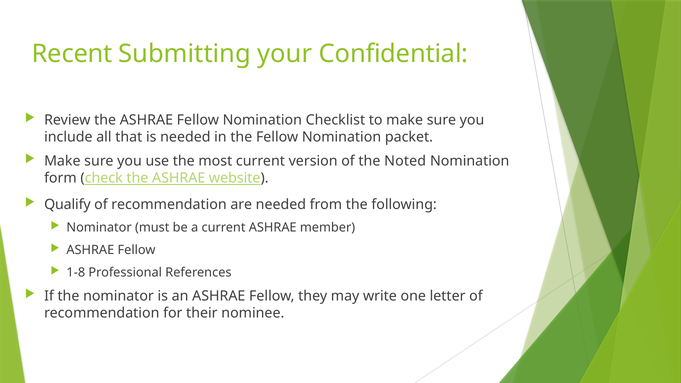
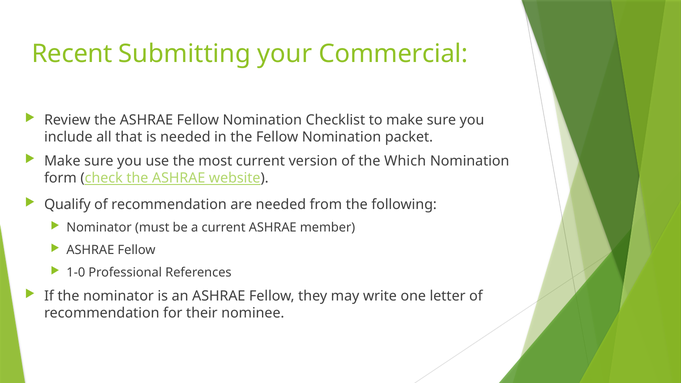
Confidential: Confidential -> Commercial (394, 54)
Noted: Noted -> Which (405, 161)
1-8: 1-8 -> 1-0 (76, 273)
